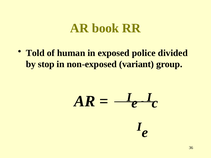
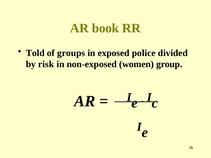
human: human -> groups (71, 53)
stop: stop -> risk (46, 64)
variant: variant -> women (137, 64)
